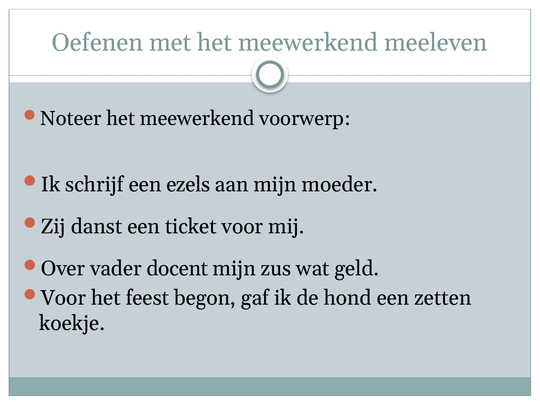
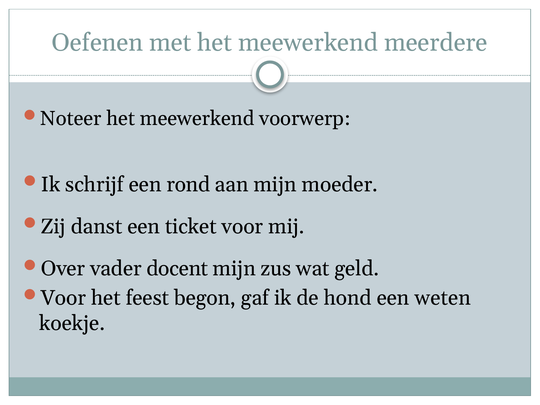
meeleven: meeleven -> meerdere (436, 43)
ezels: ezels -> rond (188, 185)
zetten: zetten -> weten (443, 298)
